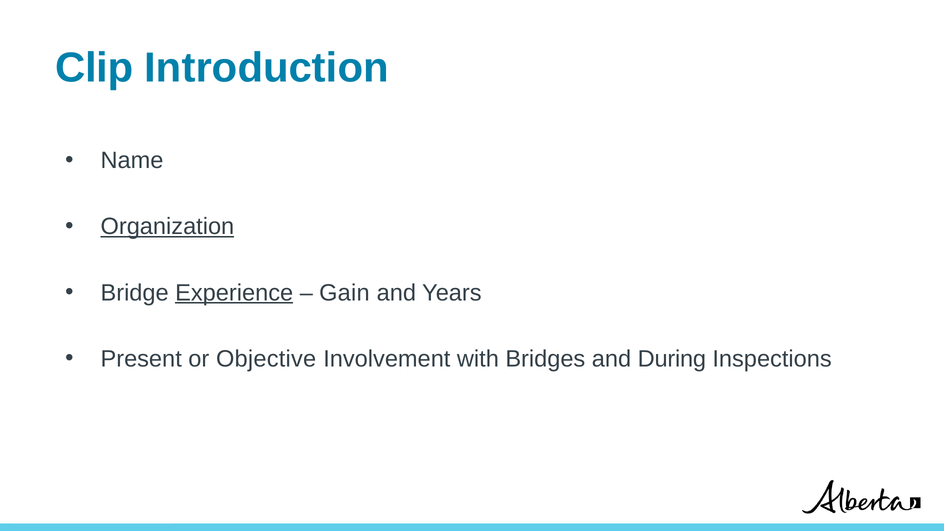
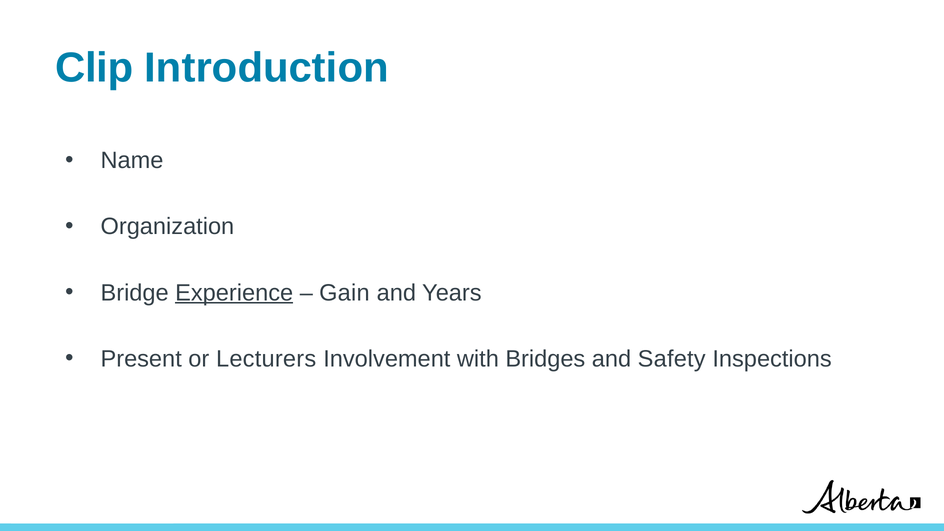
Organization underline: present -> none (167, 227)
Objective: Objective -> Lecturers (266, 359)
During: During -> Safety (672, 359)
